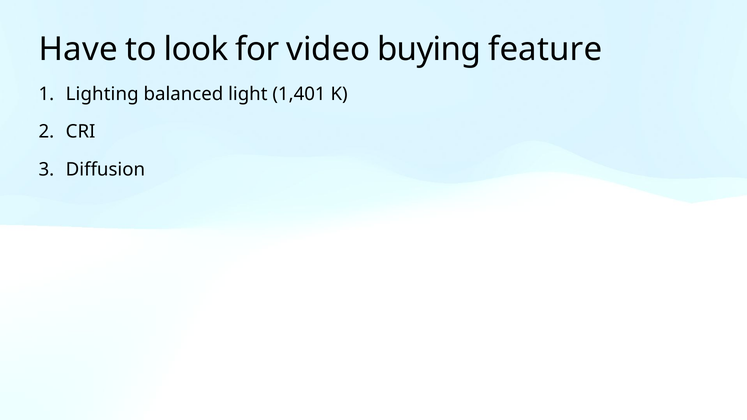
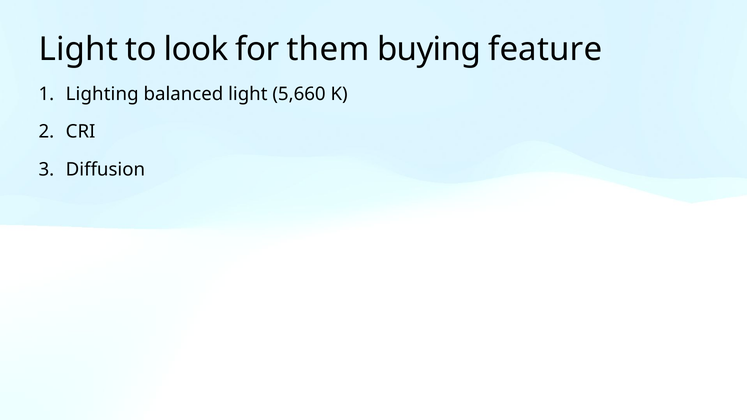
Have: Have -> Light (78, 49)
video: video -> them (328, 49)
1,401: 1,401 -> 5,660 (299, 94)
